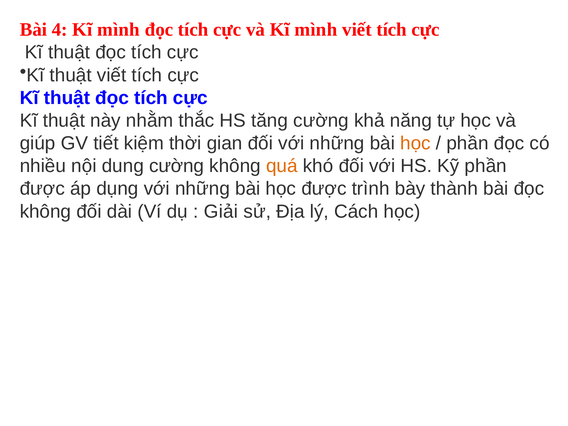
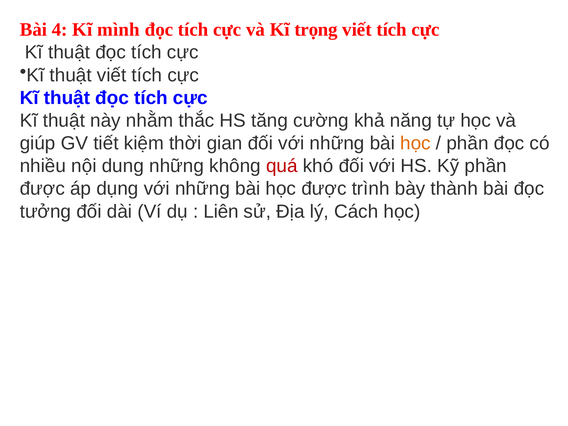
và Kĩ mình: mình -> trọng (316, 30)
dung cường: cường -> những (177, 166)
quá colour: orange -> red (282, 166)
không: không -> tưởng (45, 211)
Giải: Giải -> Liên (221, 211)
